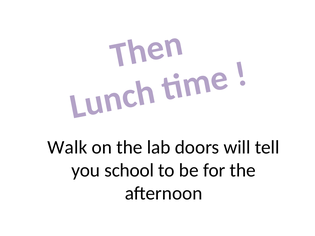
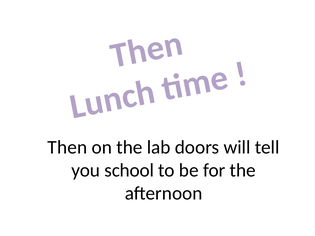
Walk: Walk -> Then (67, 147)
